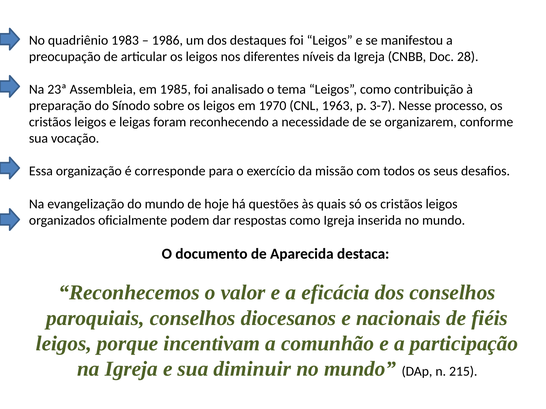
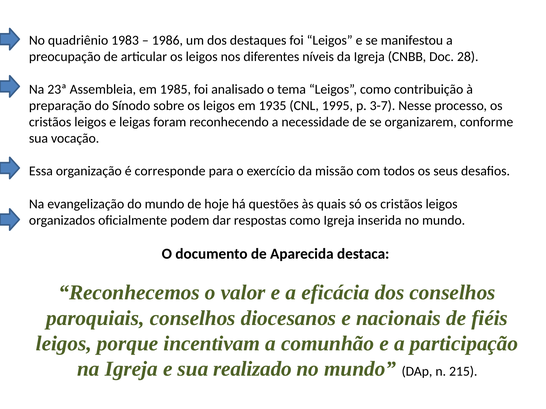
1970: 1970 -> 1935 (273, 106)
1963: 1963 -> 1995 (337, 106)
diminuir: diminuir -> realizado (253, 369)
